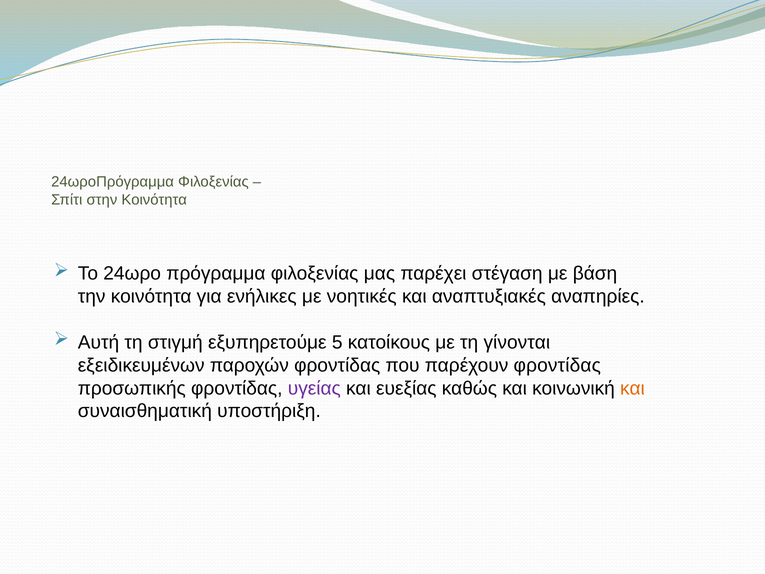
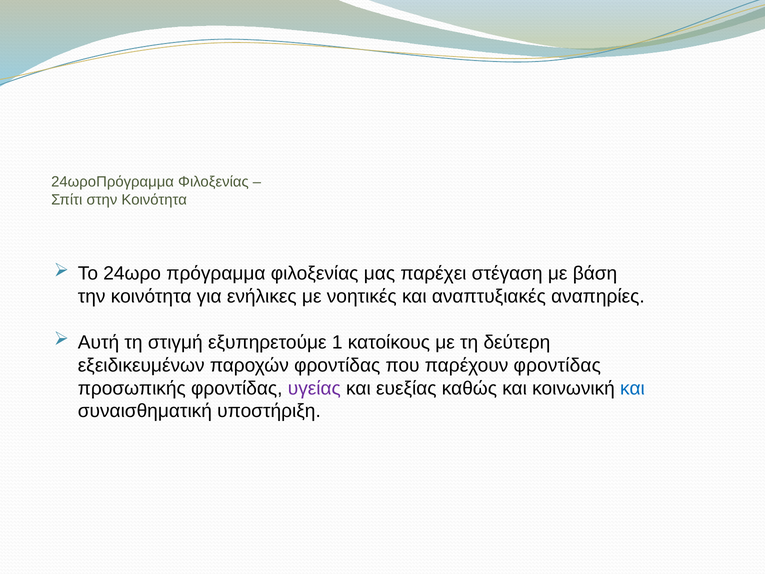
5: 5 -> 1 (337, 342)
γίνονται: γίνονται -> δεύτερη (517, 342)
και colour: orange -> blue (632, 388)
